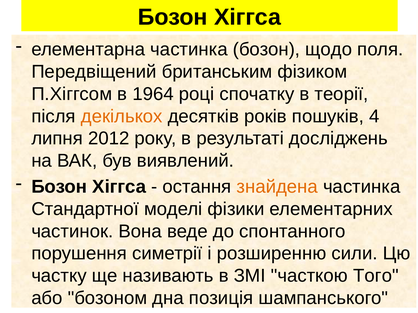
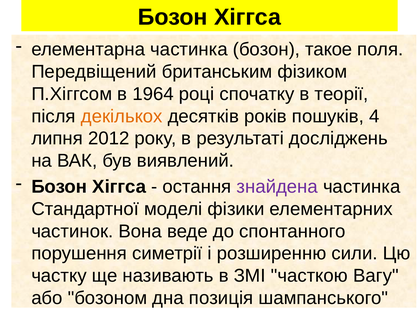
щодо: щодо -> такое (329, 50)
знайдена colour: orange -> purple (277, 187)
Того: Того -> Вагу (376, 276)
